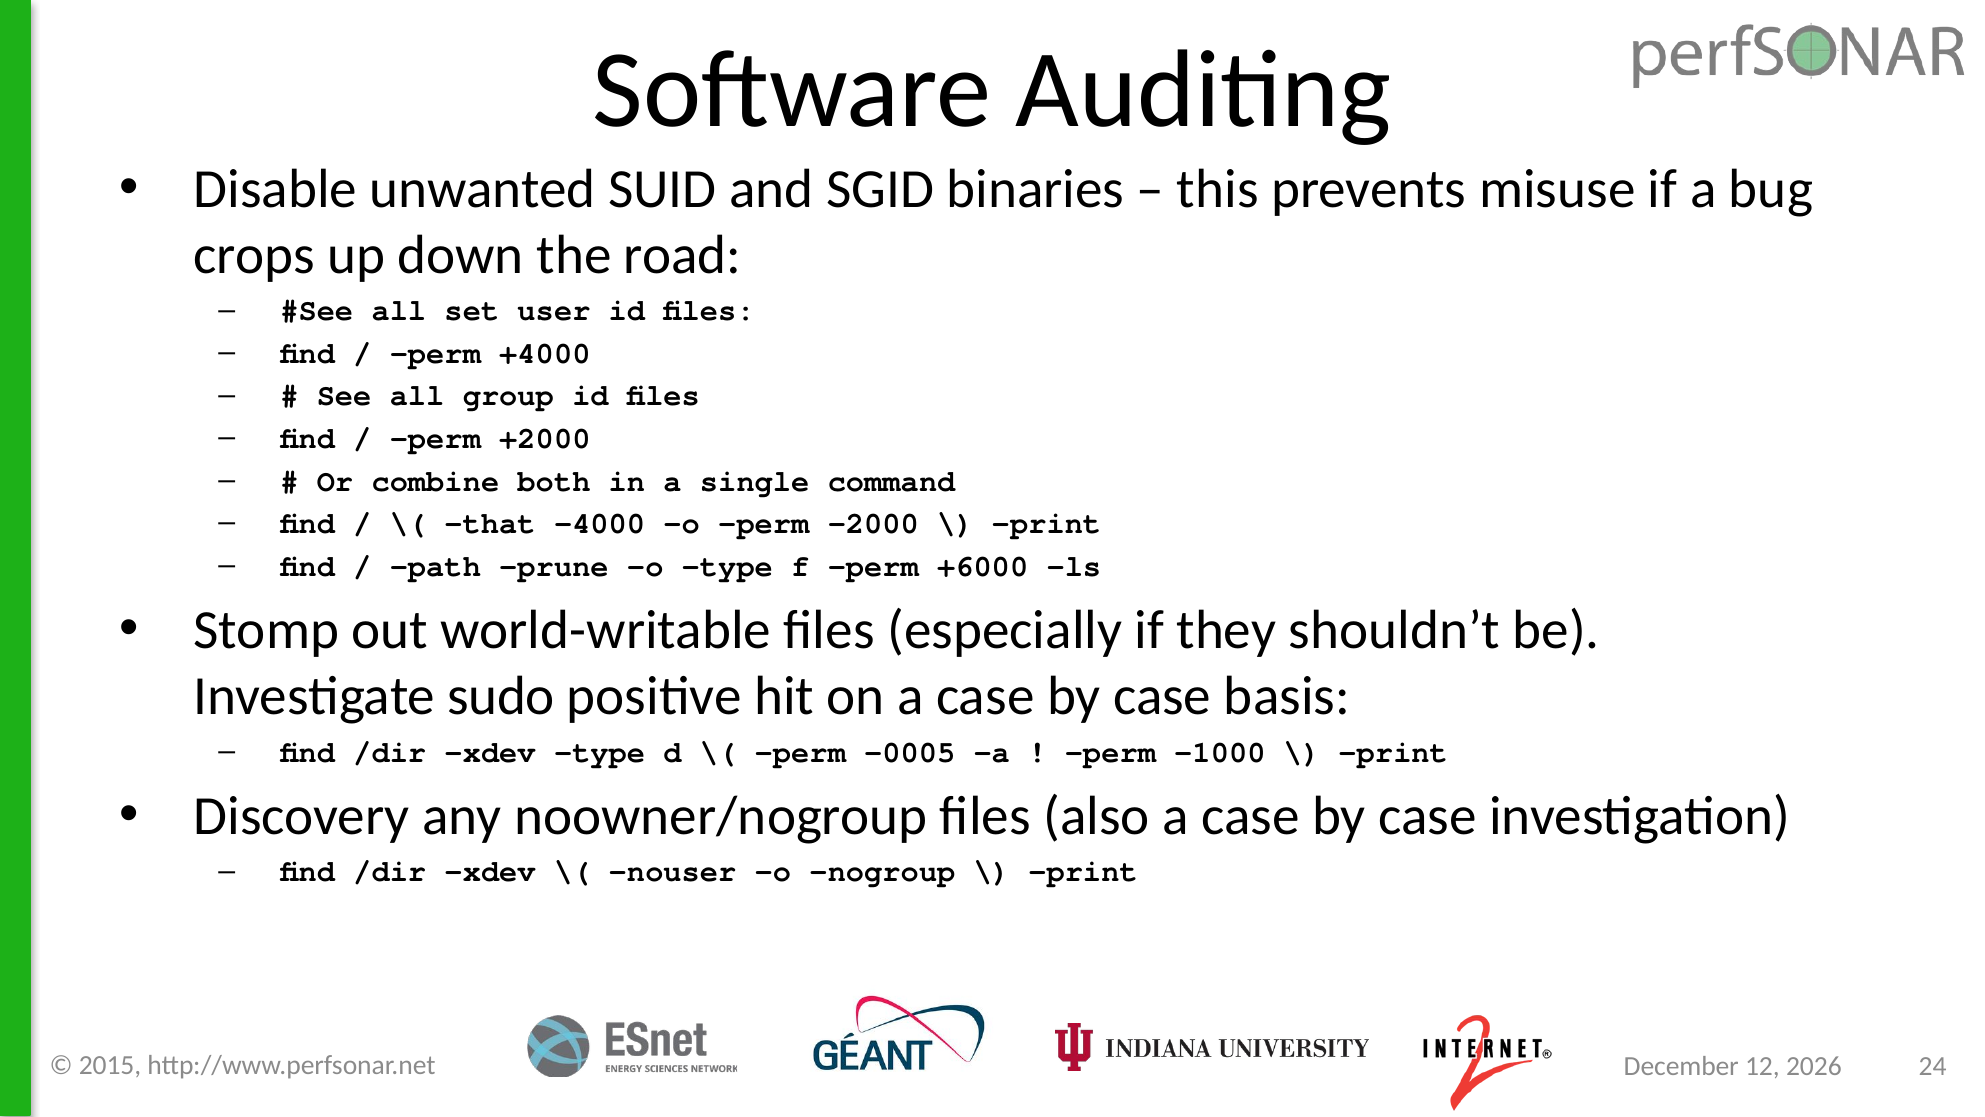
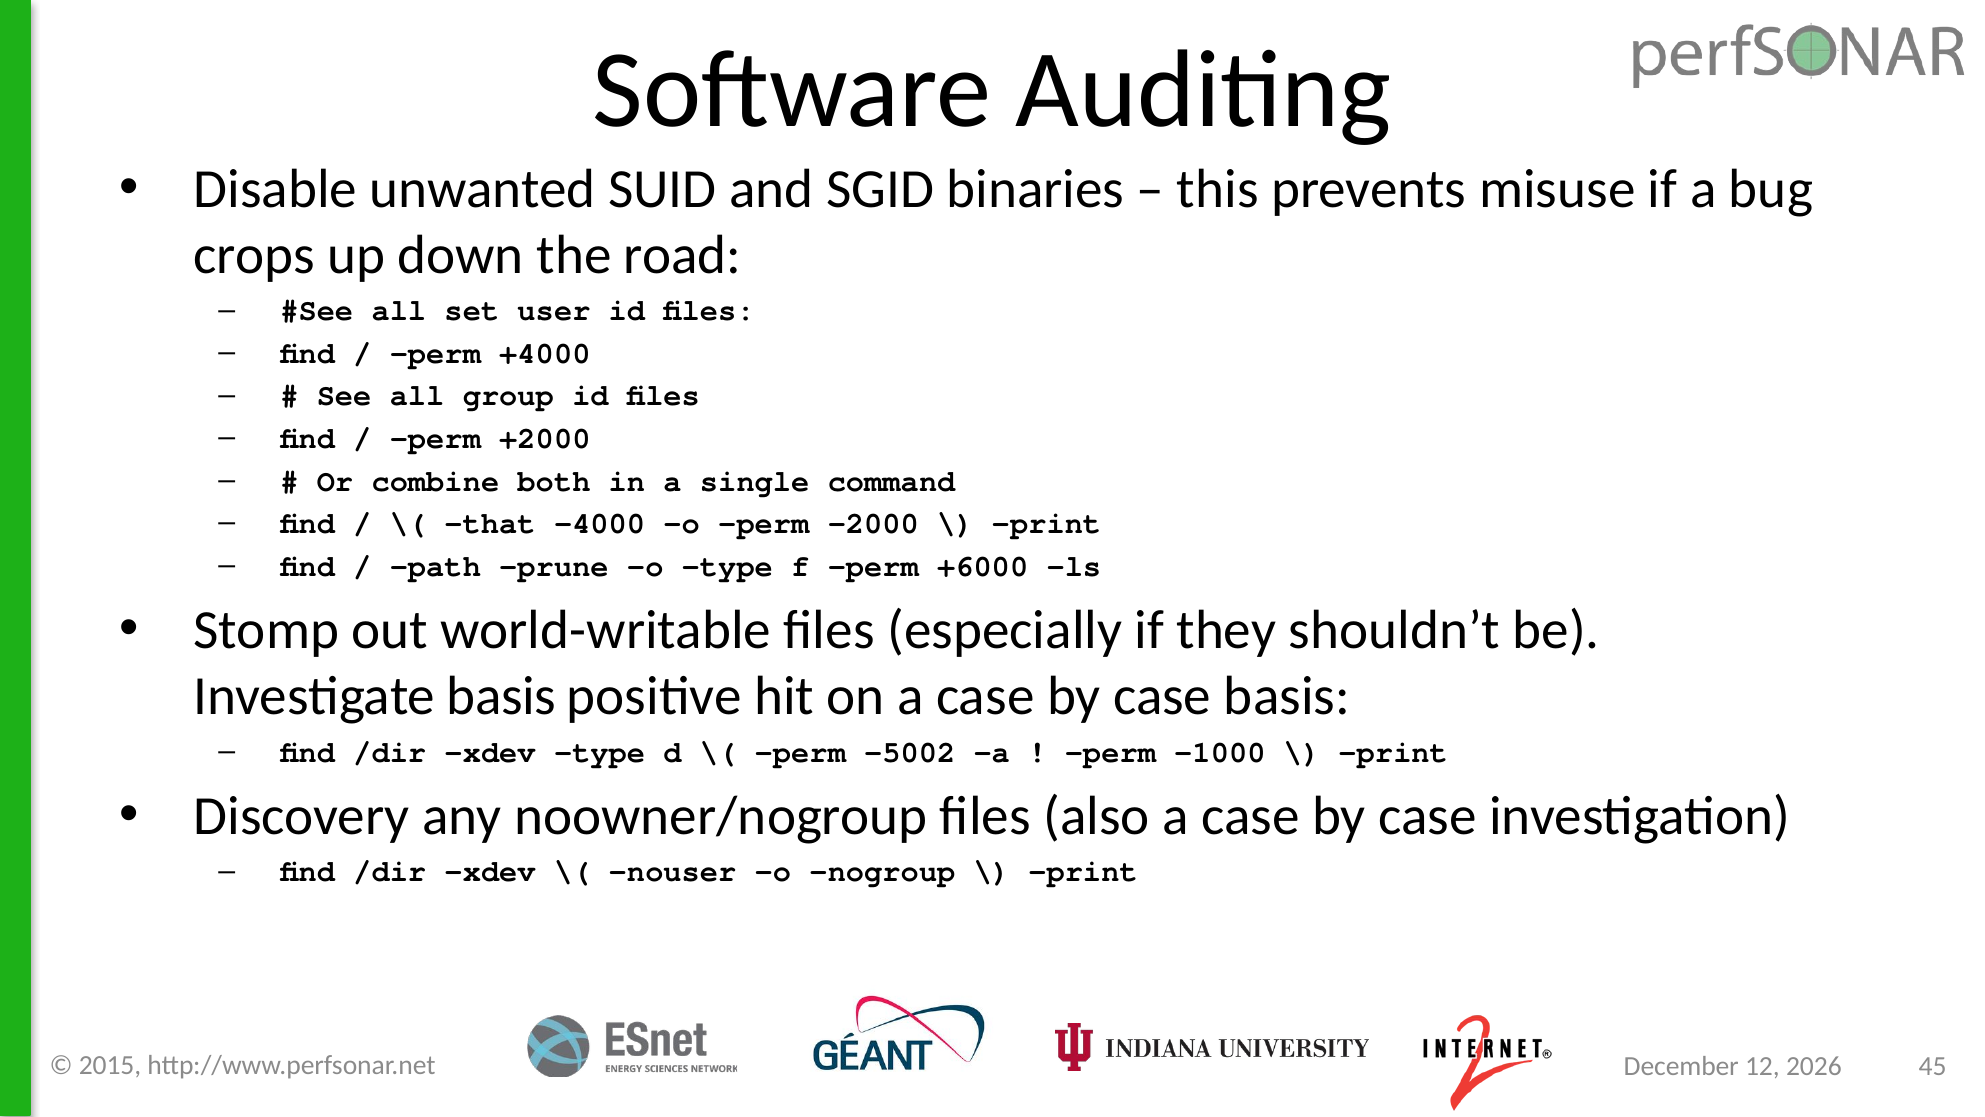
Investigate sudo: sudo -> basis (501, 696)
-0005: -0005 -> -5002 (910, 752)
24: 24 -> 45 (1933, 1066)
